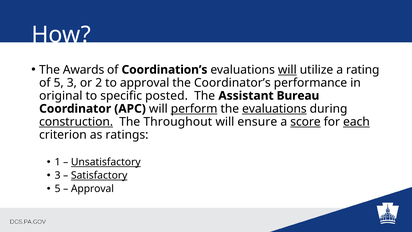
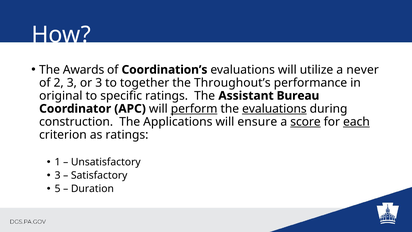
will underline: present -> none (287, 70)
rating: rating -> never (363, 70)
of 5: 5 -> 2 (59, 83)
or 2: 2 -> 3 (99, 83)
to approval: approval -> together (145, 83)
Coordinator’s: Coordinator’s -> Throughout’s (232, 83)
specific posted: posted -> ratings (167, 96)
construction underline: present -> none (76, 122)
Throughout: Throughout -> Applications (178, 122)
Unsatisfactory underline: present -> none (106, 162)
Satisfactory underline: present -> none (99, 175)
Approval: Approval -> Duration (92, 189)
